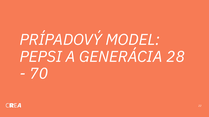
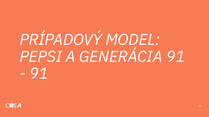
GENERÁCIA 28: 28 -> 91 (176, 57)
70: 70 -> 91 (39, 74)
